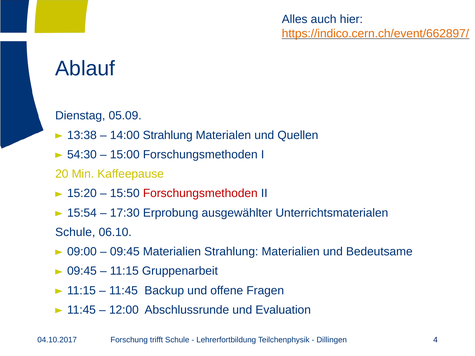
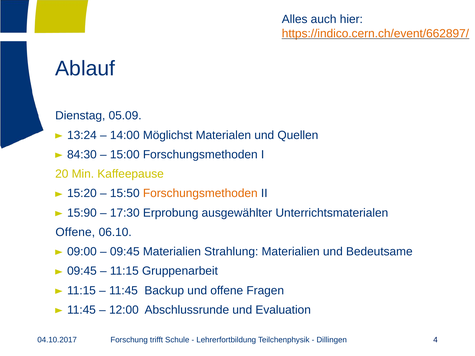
13:38: 13:38 -> 13:24 (82, 135)
14:00 Strahlung: Strahlung -> Möglichst (168, 135)
54:30: 54:30 -> 84:30 (82, 155)
Forschungsmethoden colour: red -> orange (200, 194)
15:54: 15:54 -> 15:90 (82, 213)
Schule: Schule -> Offene (75, 232)
